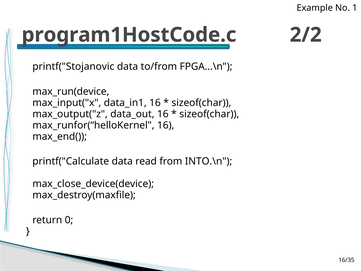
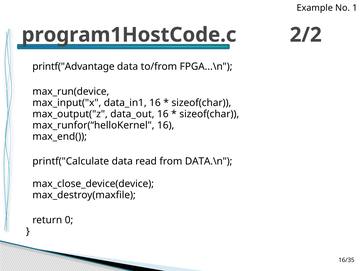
printf("Stojanovic: printf("Stojanovic -> printf("Advantage (73, 67)
INTO.\n: INTO.\n -> DATA.\n (209, 161)
